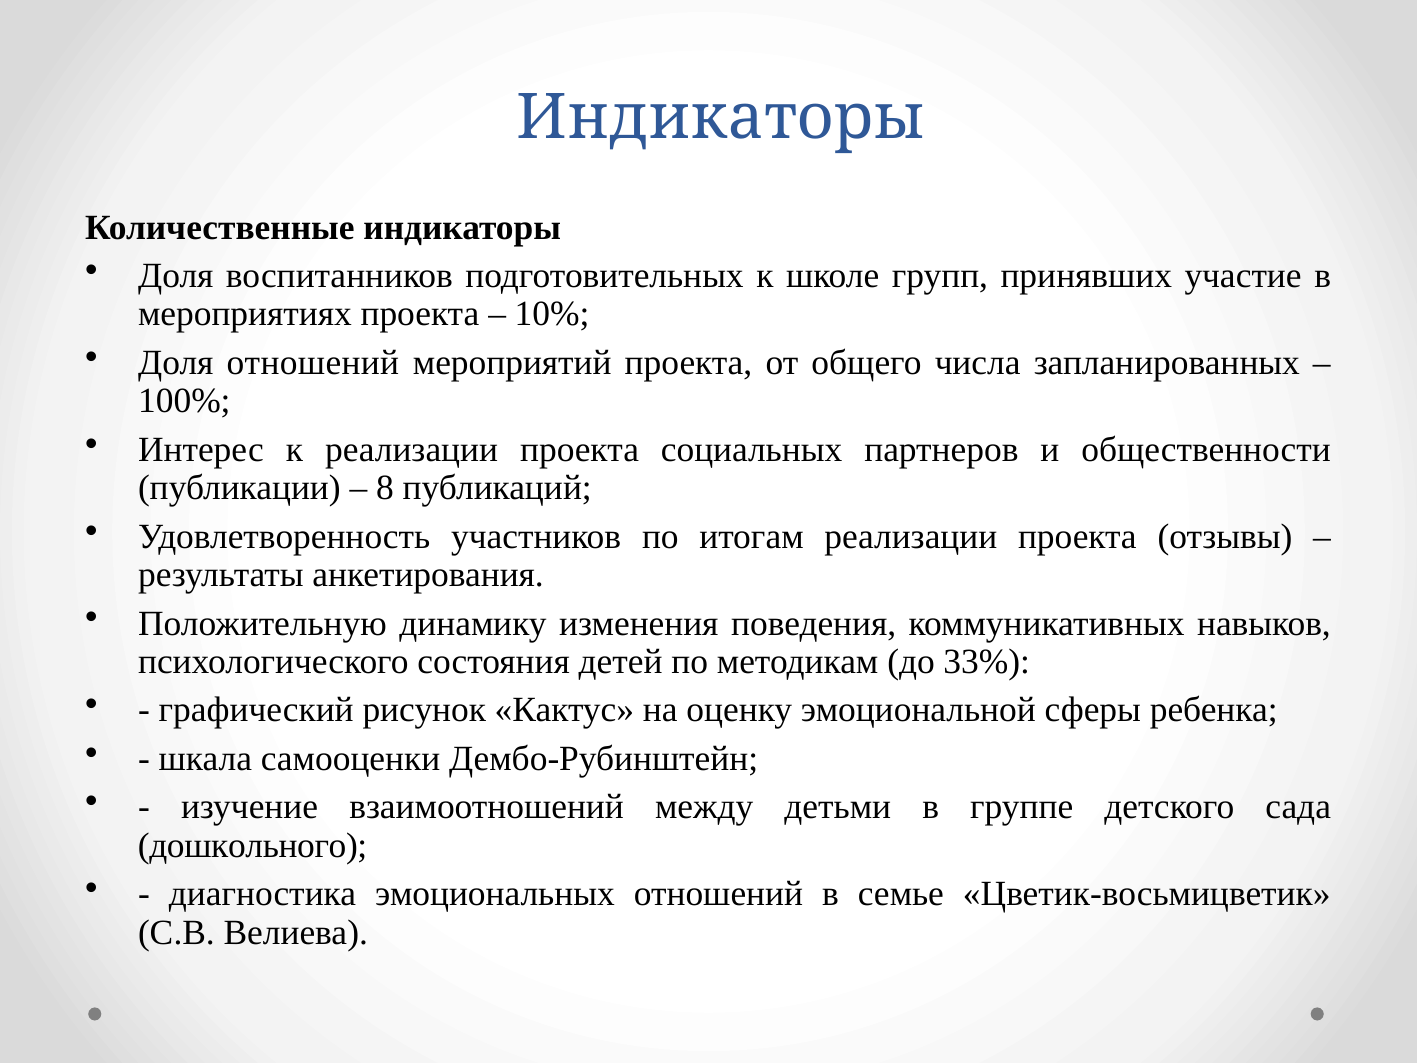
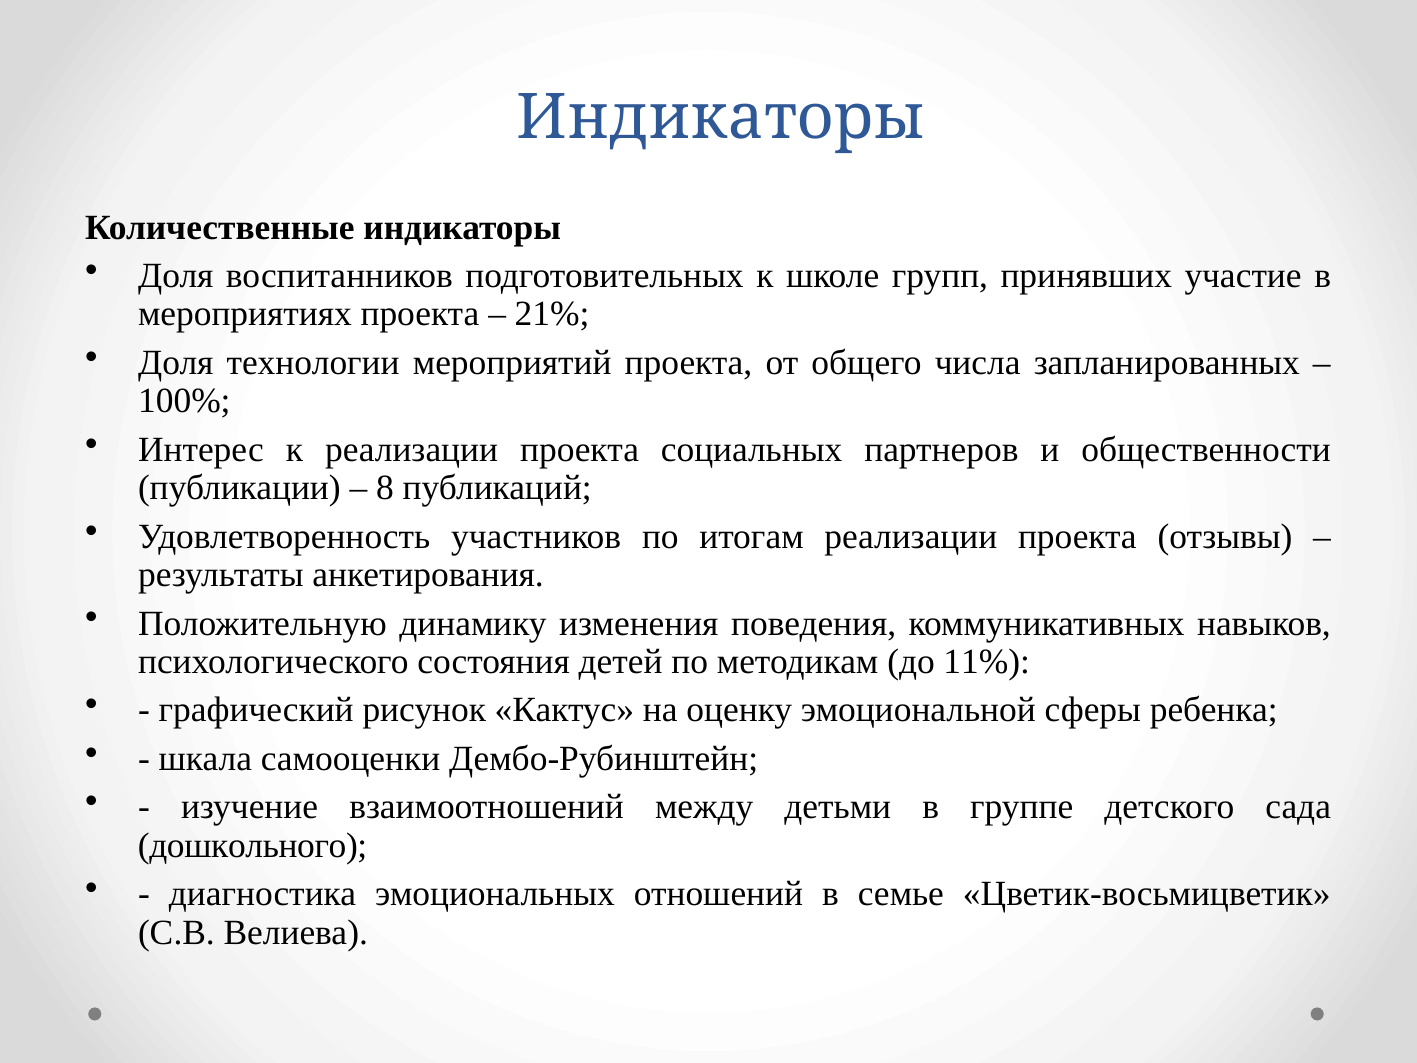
10%: 10% -> 21% (552, 314)
Доля отношений: отношений -> технологии (313, 363)
33%: 33% -> 11% (987, 661)
